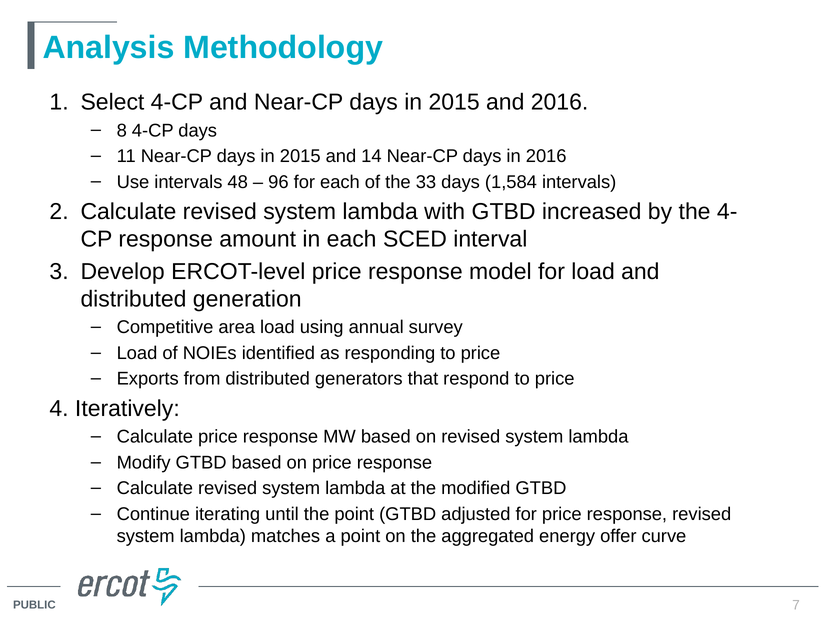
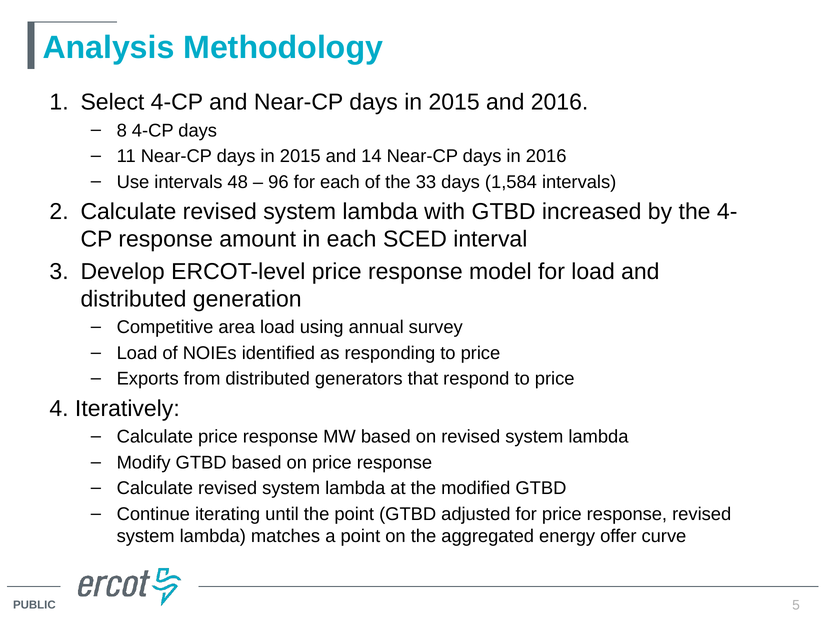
7: 7 -> 5 (796, 604)
